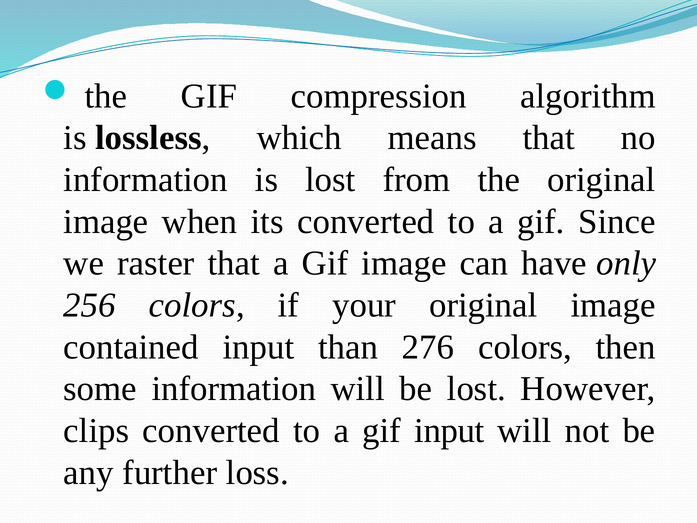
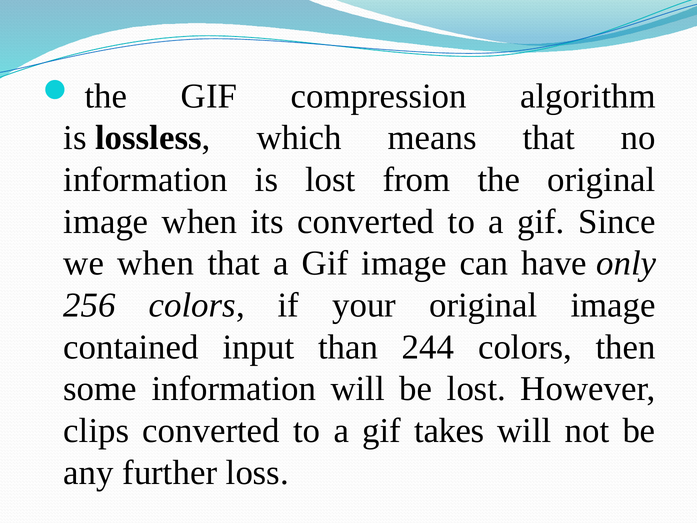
we raster: raster -> when (156, 263)
276: 276 -> 244 (428, 347)
gif input: input -> takes (449, 431)
